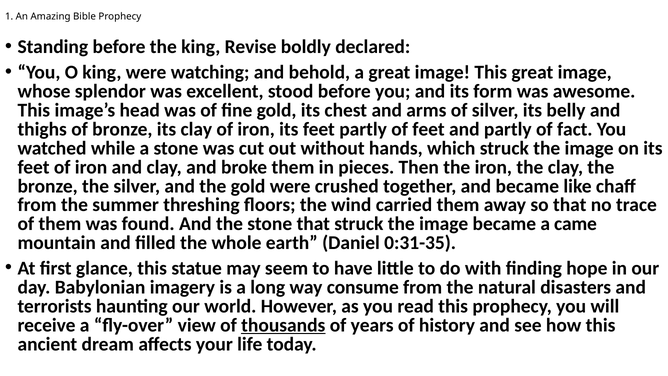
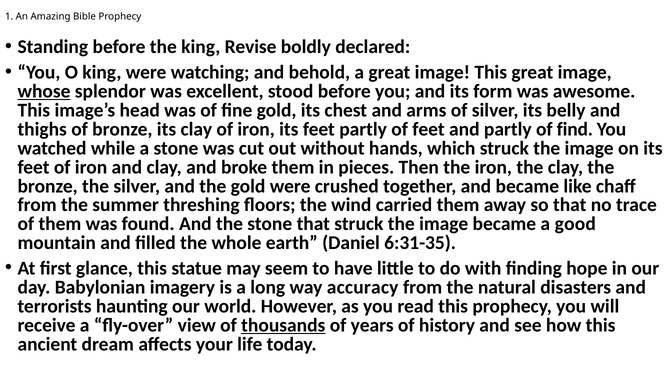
whose underline: none -> present (44, 91)
fact: fact -> find (575, 129)
came: came -> good (575, 224)
0:31-35: 0:31-35 -> 6:31-35 (420, 243)
consume: consume -> accuracy (363, 287)
